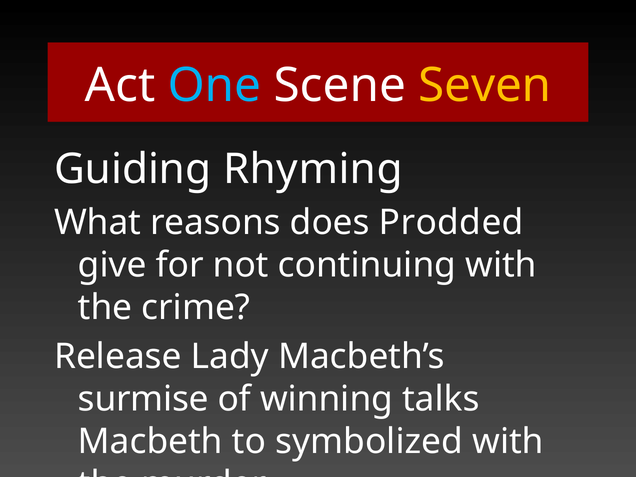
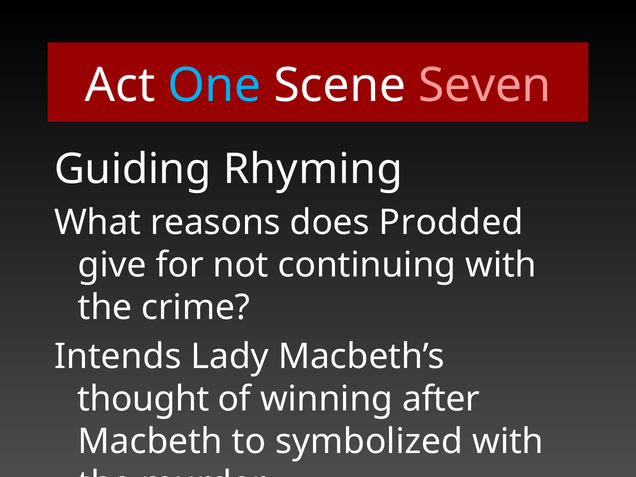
Seven colour: yellow -> pink (485, 85)
Release: Release -> Intends (118, 357)
surmise: surmise -> thought (143, 399)
talks: talks -> after (441, 399)
